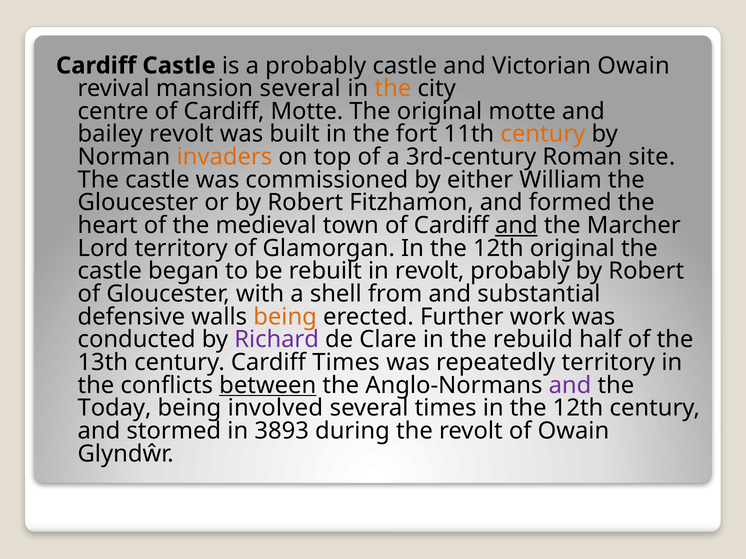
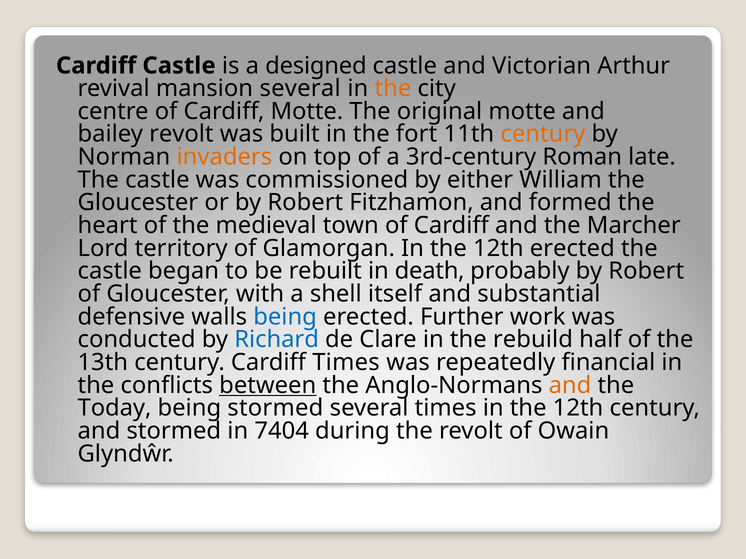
a probably: probably -> designed (316, 66)
Victorian Owain: Owain -> Arthur (634, 66)
site: site -> late (652, 157)
and underline: present -> none (516, 226)
12th original: original -> erected (572, 249)
in revolt: revolt -> death (430, 271)
from: from -> itself (395, 294)
being colour: orange -> blue (285, 317)
Richard colour: purple -> blue (277, 340)
repeatedly territory: territory -> financial (608, 363)
and colour: purple -> orange (570, 386)
being involved: involved -> stormed (275, 408)
3893: 3893 -> 7404 (282, 431)
